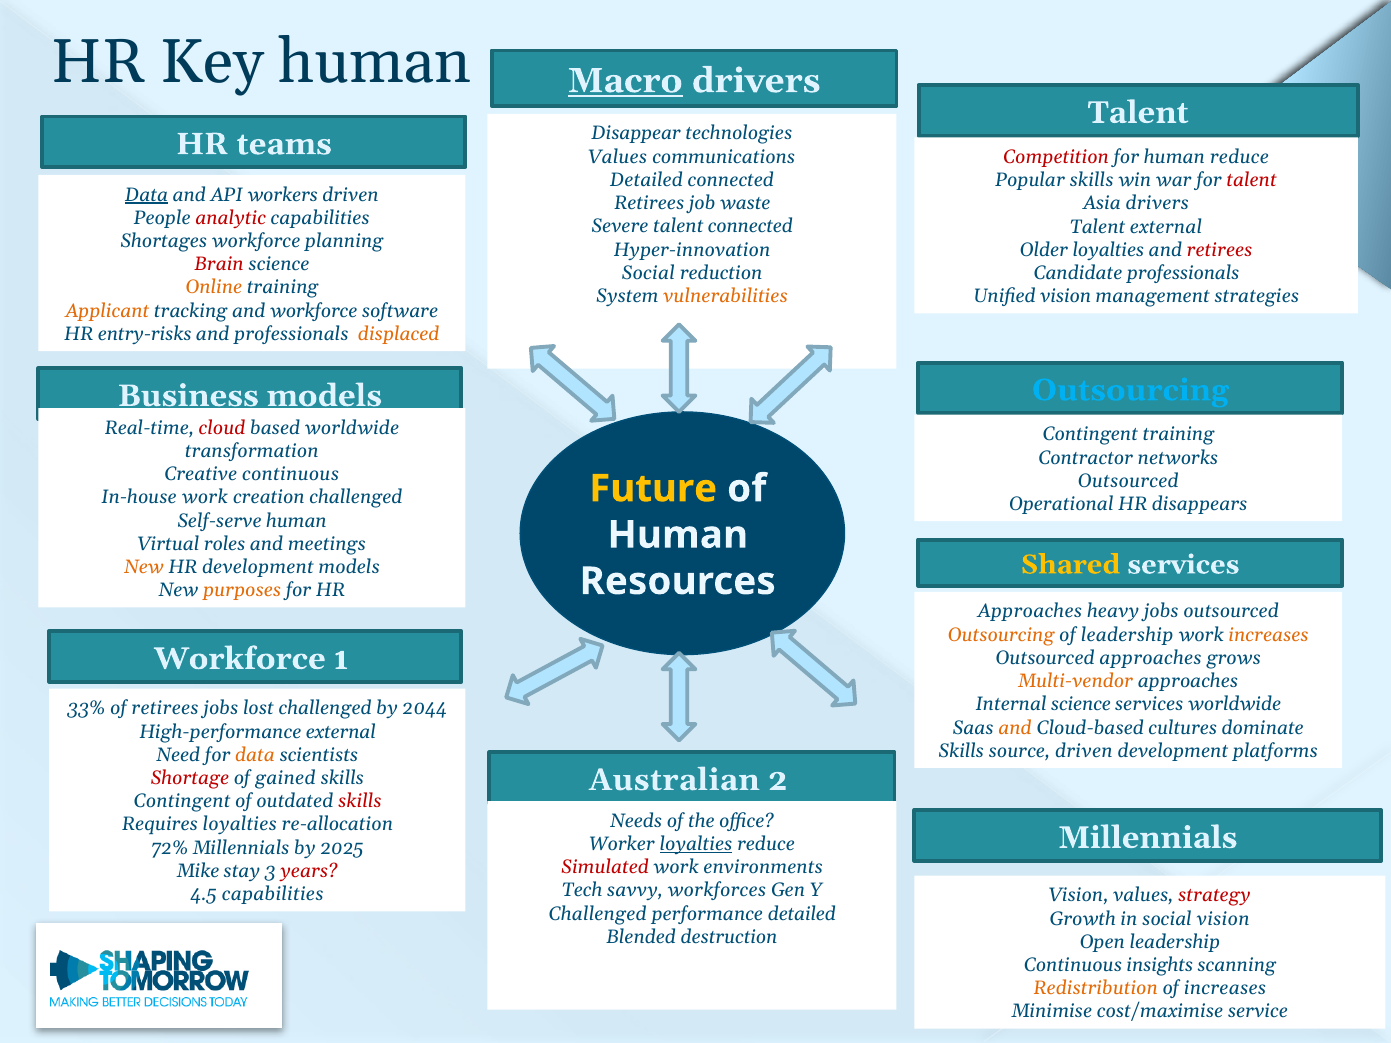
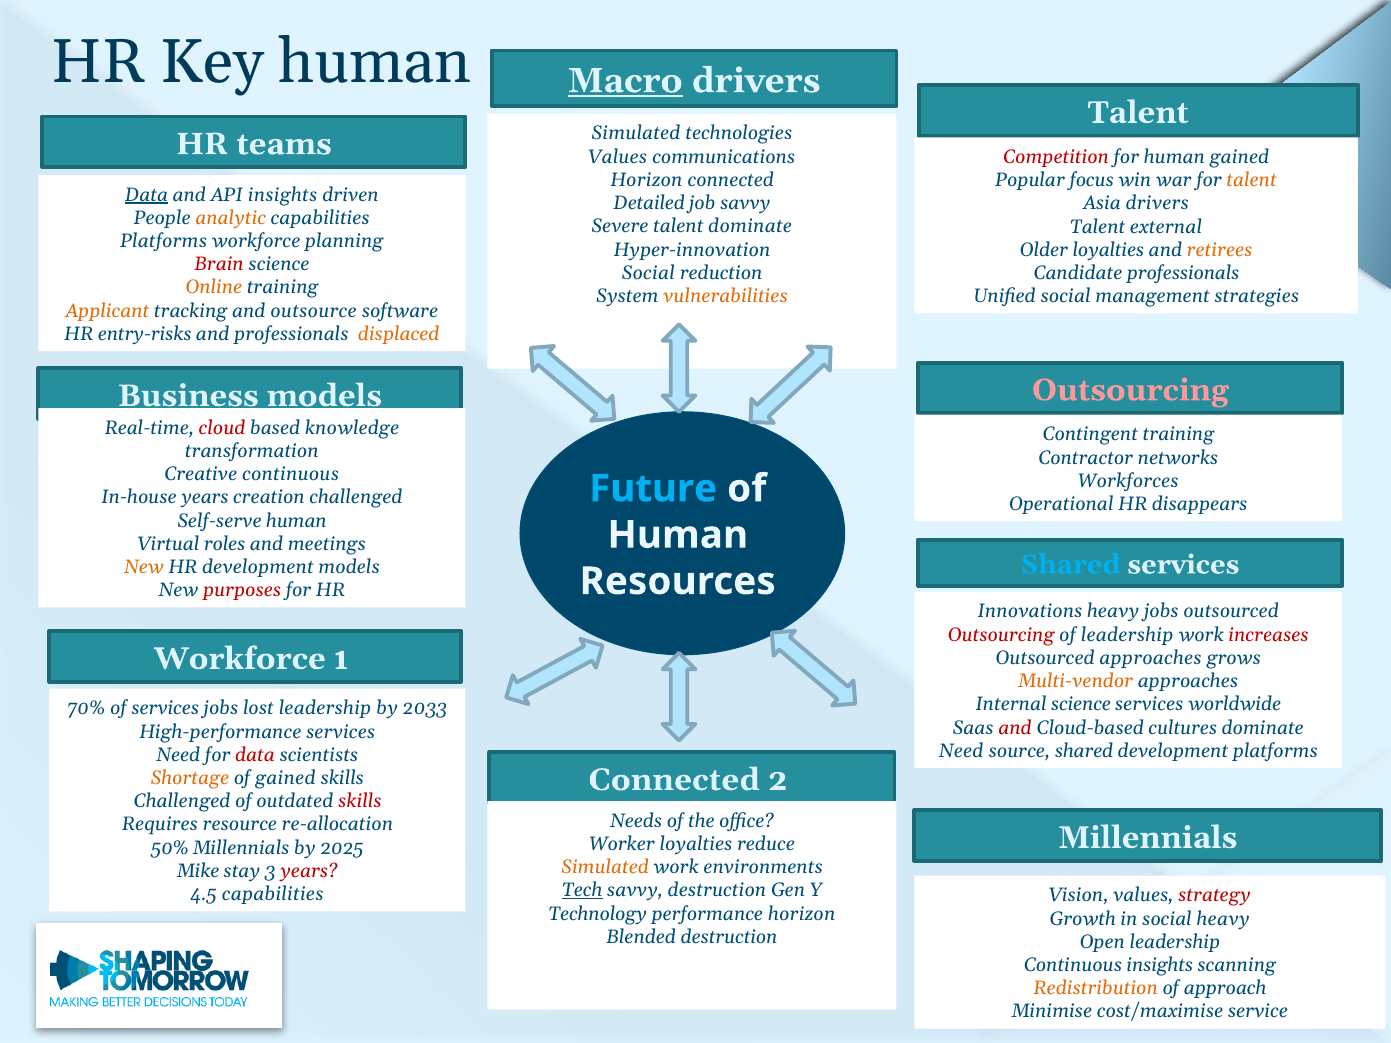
Disappear: Disappear -> Simulated (636, 134)
human reduce: reduce -> gained (1239, 157)
Detailed: Detailed -> Horizon (646, 180)
Popular skills: skills -> focus (1092, 180)
talent colour: red -> orange (1252, 180)
API workers: workers -> insights (283, 195)
Retirees: Retirees -> Detailed (649, 203)
job waste: waste -> savvy (745, 203)
analytic colour: red -> orange (231, 218)
talent connected: connected -> dominate (750, 226)
Shortages: Shortages -> Platforms (164, 241)
retirees colour: red -> orange (1220, 250)
Unified vision: vision -> social (1066, 296)
and workforce: workforce -> outsource (314, 311)
Outsourcing colour: light blue -> pink (1130, 390)
based worldwide: worldwide -> knowledge (352, 428)
Outsourced: Outsourced -> Workforces (1128, 481)
Future colour: yellow -> light blue (653, 489)
In-house work: work -> years (205, 498)
Shared colour: yellow -> light blue (1070, 565)
purposes colour: orange -> red (242, 591)
Approaches: Approaches -> Innovations (1030, 612)
Outsourcing colour: orange -> red (1001, 635)
increases colour: orange -> red (1269, 635)
33%: 33% -> 70% (86, 709)
of retirees: retirees -> services (165, 709)
lost challenged: challenged -> leadership (325, 709)
2044: 2044 -> 2033 (425, 709)
and colour: orange -> red (1015, 728)
High-performance external: external -> services (341, 732)
Skills: Skills -> Need (961, 751)
source driven: driven -> shared (1084, 751)
data colour: orange -> red (255, 755)
Australian: Australian -> Connected (674, 780)
Shortage colour: red -> orange (190, 778)
Contingent: Contingent -> Challenged (182, 802)
Requires loyalties: loyalties -> resource (240, 825)
loyalties underline: present -> none (696, 844)
72%: 72% -> 50% (170, 848)
Simulated colour: red -> orange (605, 867)
Tech underline: none -> present (582, 891)
savvy workforces: workforces -> destruction (717, 891)
Challenged: Challenged -> Technology (598, 914)
performance detailed: detailed -> horizon (802, 914)
social vision: vision -> heavy (1223, 919)
of increases: increases -> approach (1225, 989)
